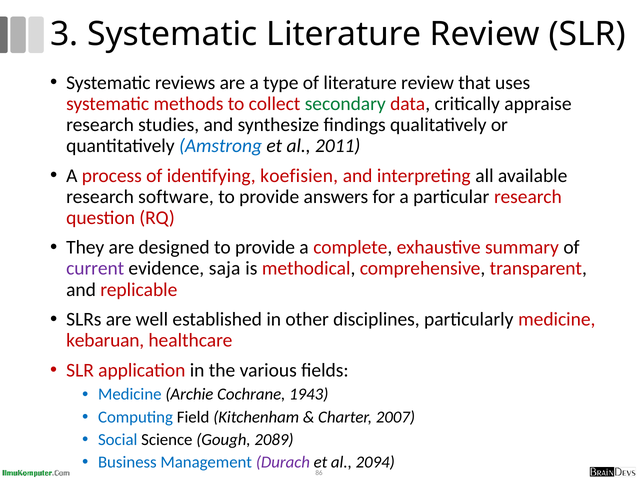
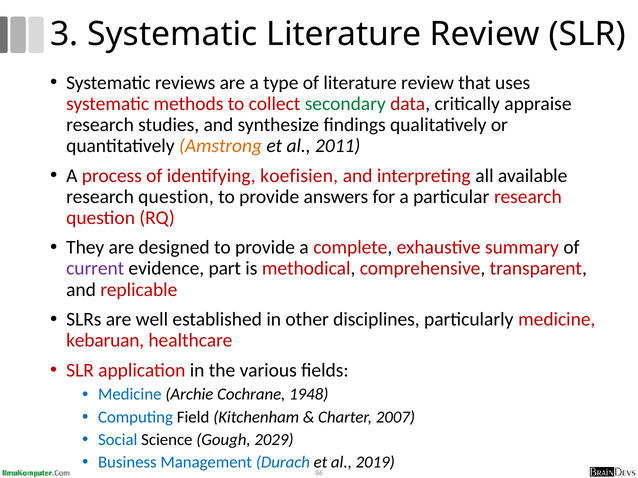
Amstrong colour: blue -> orange (221, 146)
software: software -> question (176, 197)
saja: saja -> part (225, 269)
1943: 1943 -> 1948 (309, 395)
2089: 2089 -> 2029 (274, 440)
Durach colour: purple -> blue (283, 463)
2094: 2094 -> 2019 (375, 463)
